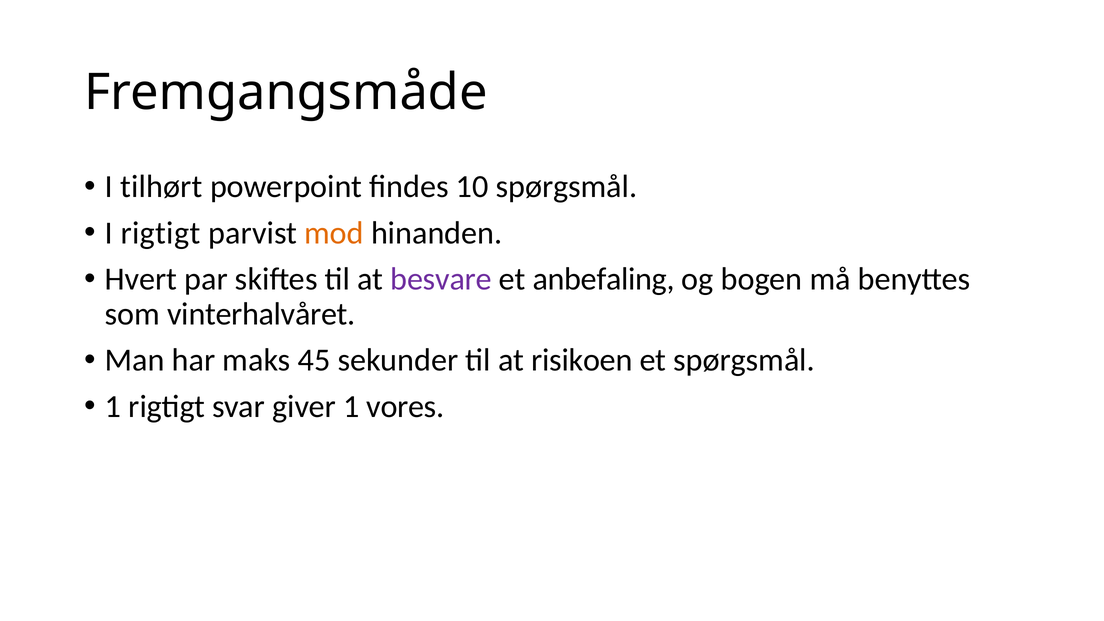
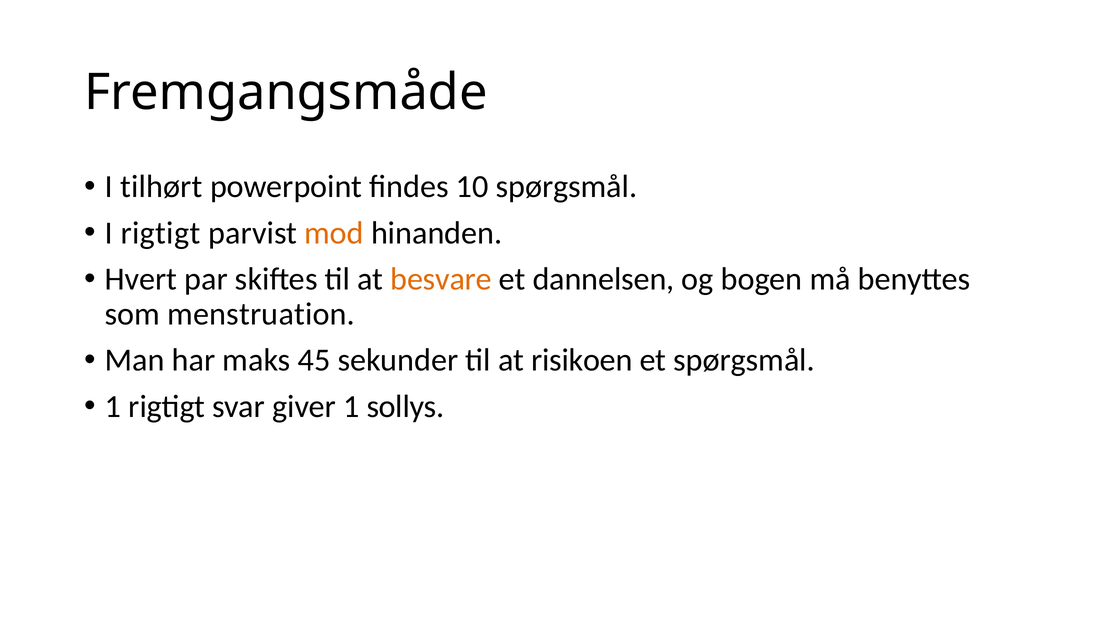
besvare colour: purple -> orange (441, 279)
anbefaling: anbefaling -> dannelsen (604, 279)
vinterhalvåret: vinterhalvåret -> menstruation (261, 314)
vores: vores -> sollys (405, 407)
